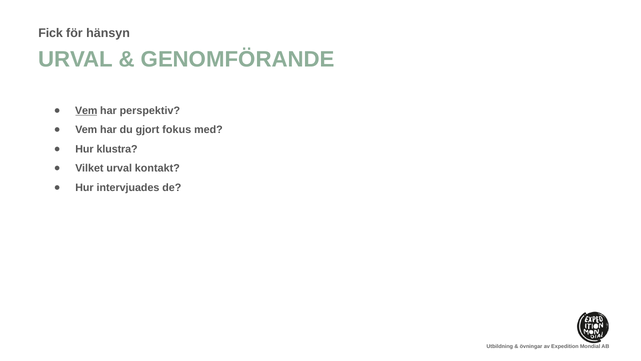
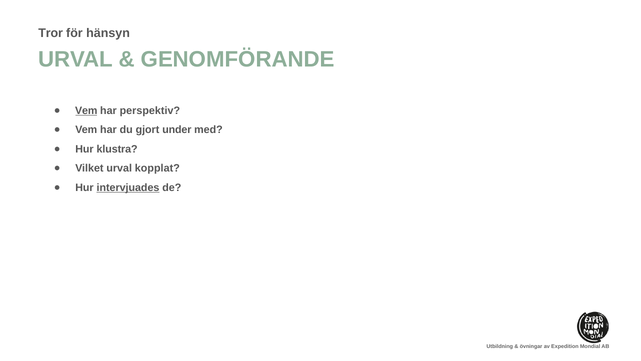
Fick: Fick -> Tror (51, 33)
fokus: fokus -> under (177, 130)
kontakt: kontakt -> kopplat (157, 168)
intervjuades underline: none -> present (128, 187)
